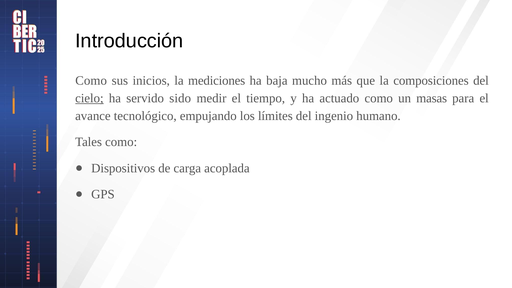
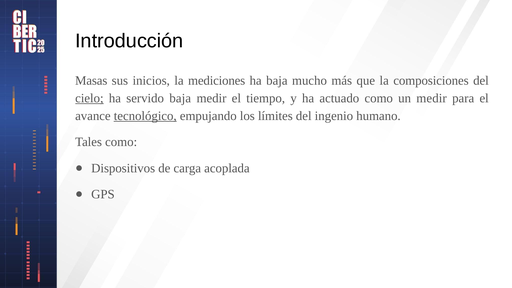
Como: Como -> Masas (91, 81)
servido sido: sido -> baja (180, 98)
un masas: masas -> medir (432, 98)
tecnológico underline: none -> present (145, 116)
